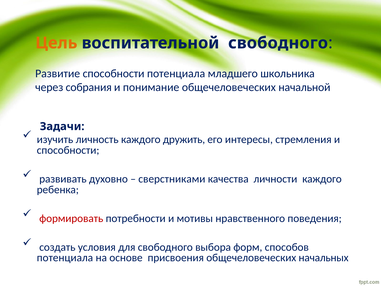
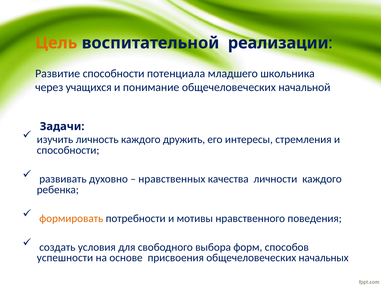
воспитательной свободного: свободного -> реализации (278, 43)
собрания: собрания -> учащихся (89, 87)
сверстниками: сверстниками -> нравственных (172, 179)
формировать colour: red -> orange (71, 218)
потенциала: потенциала -> успешности (65, 258)
